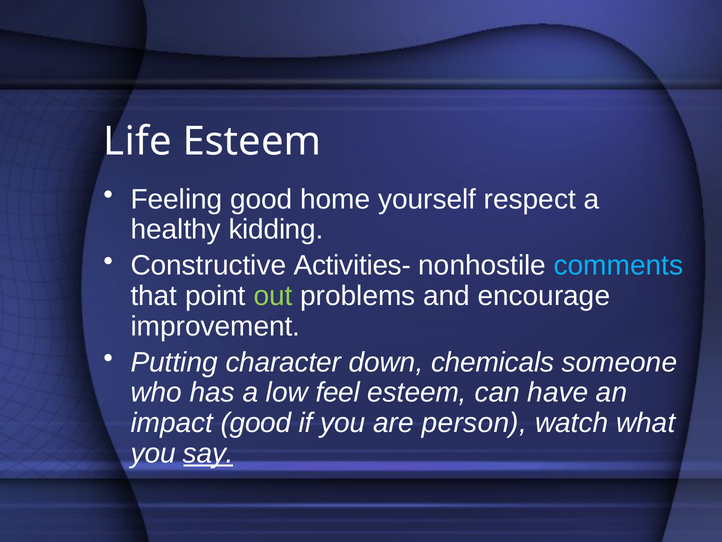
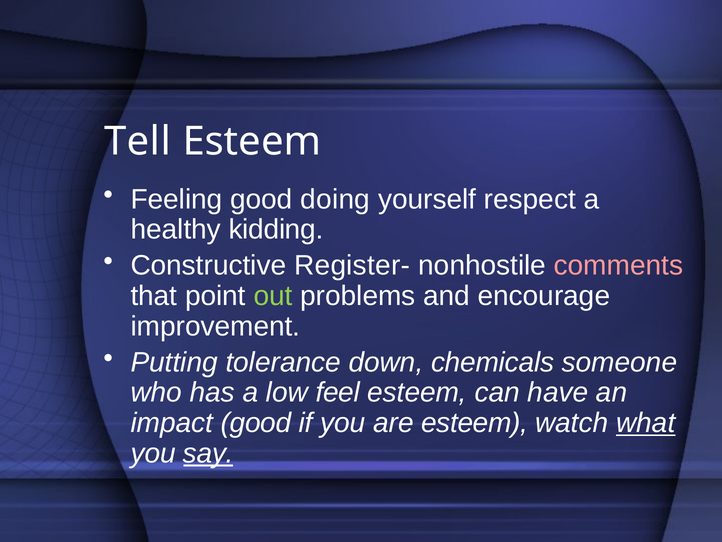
Life: Life -> Tell (138, 141)
home: home -> doing (335, 199)
Activities-: Activities- -> Register- (352, 265)
comments colour: light blue -> pink (619, 265)
character: character -> tolerance (283, 362)
are person: person -> esteem (475, 423)
what underline: none -> present (646, 423)
